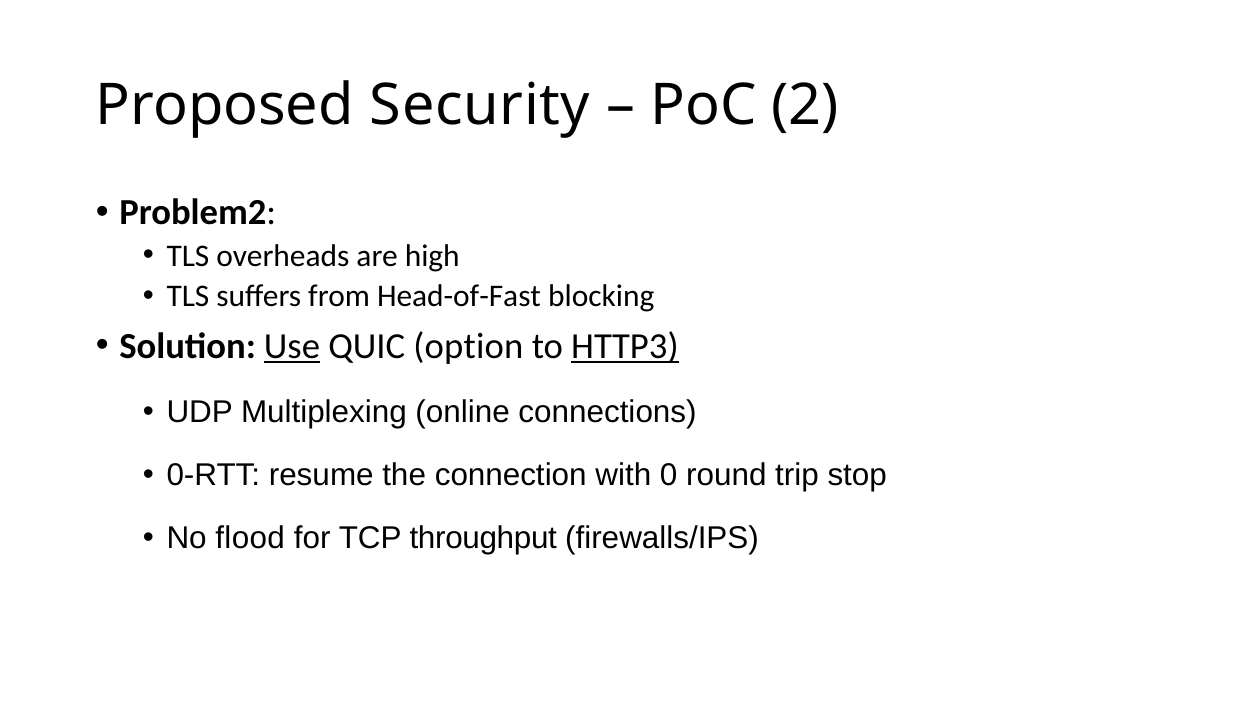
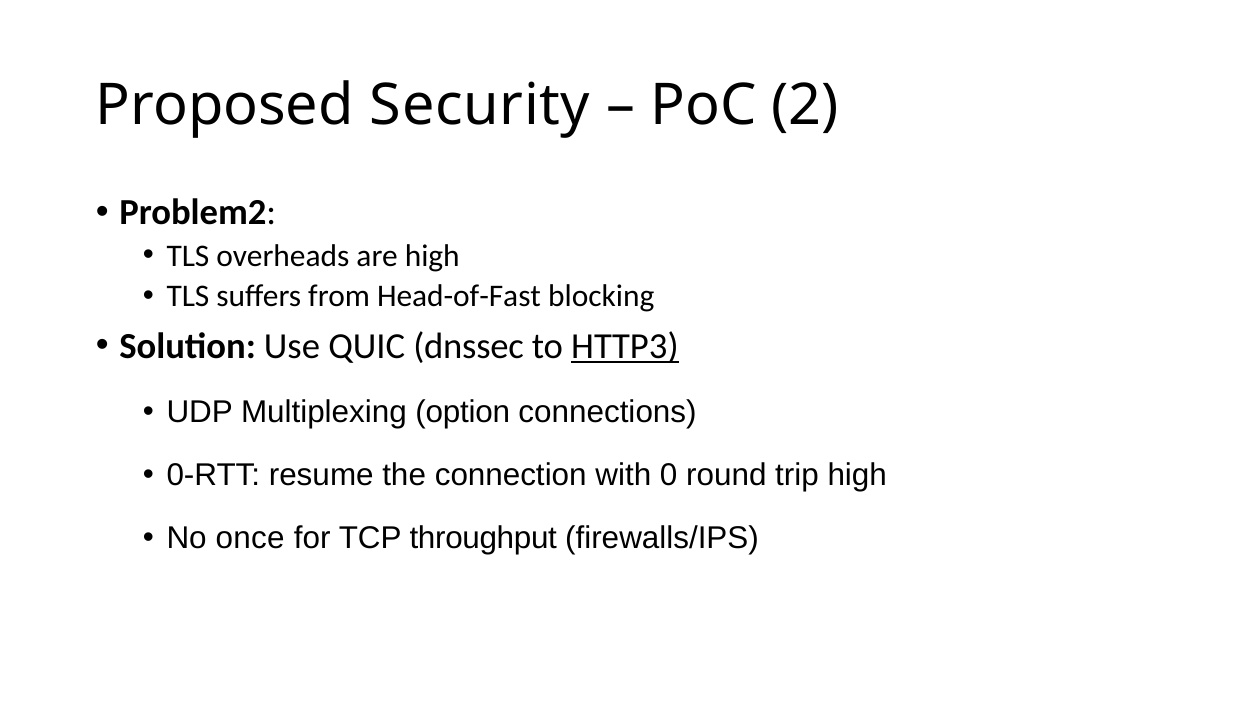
Use underline: present -> none (292, 346)
option: option -> dnssec (469, 346)
online: online -> option (463, 412)
trip stop: stop -> high (857, 476)
flood: flood -> once (250, 539)
